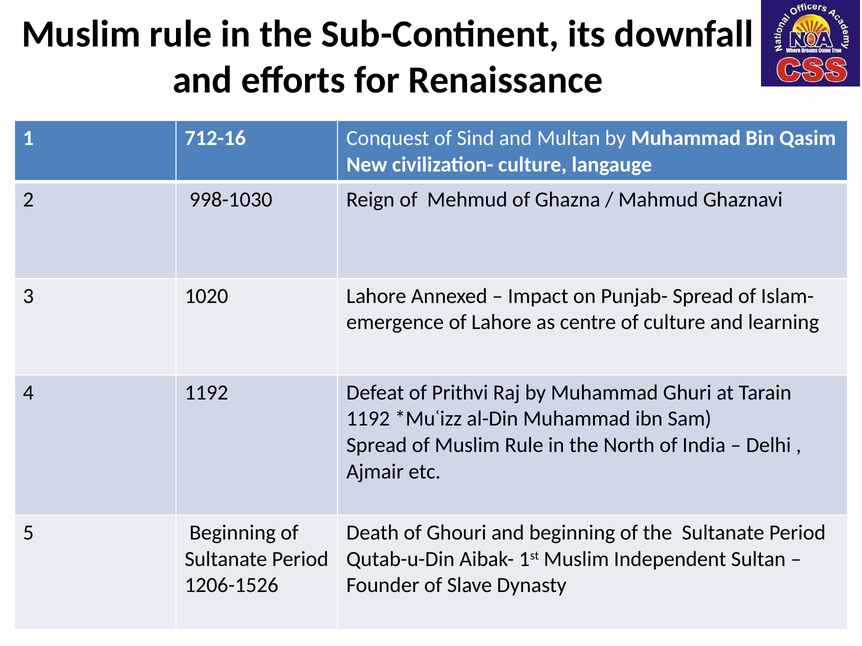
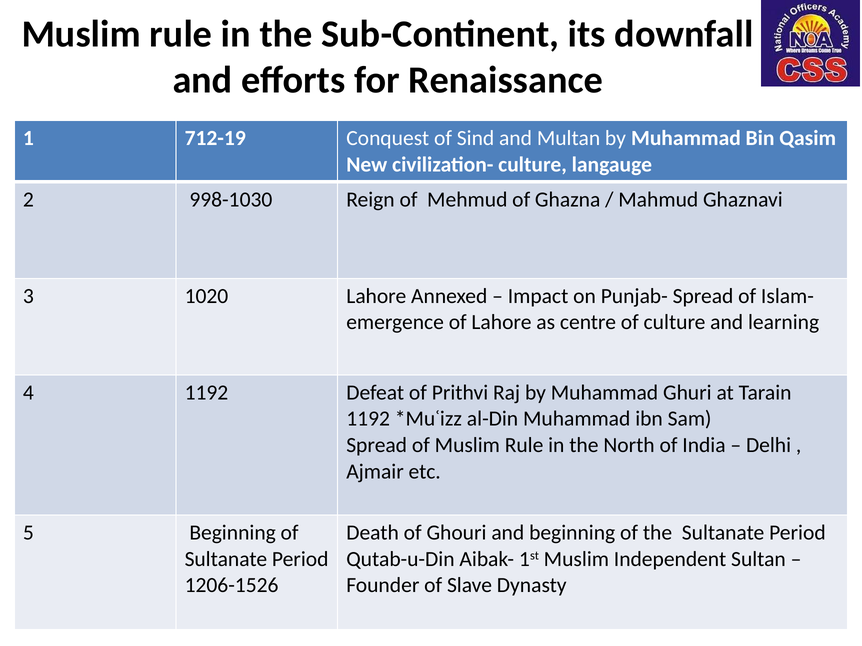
712-16: 712-16 -> 712-19 (215, 138)
